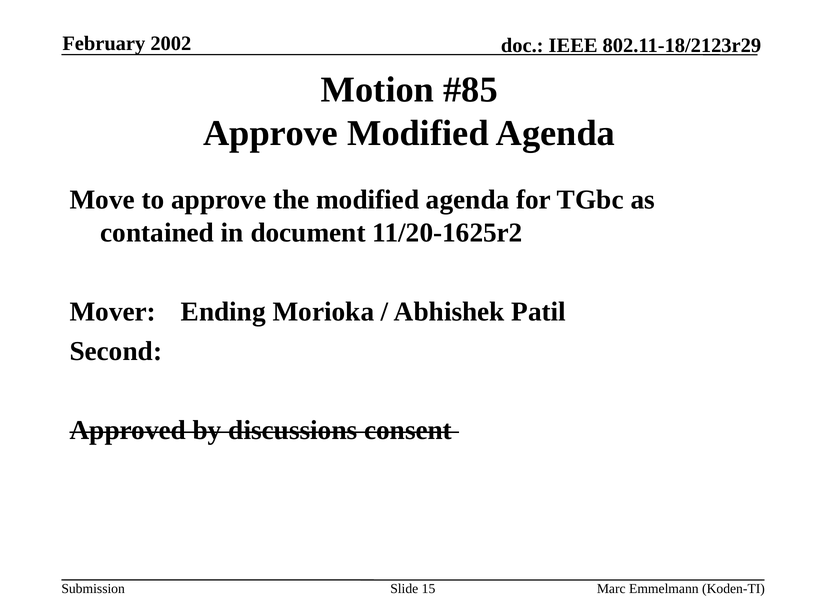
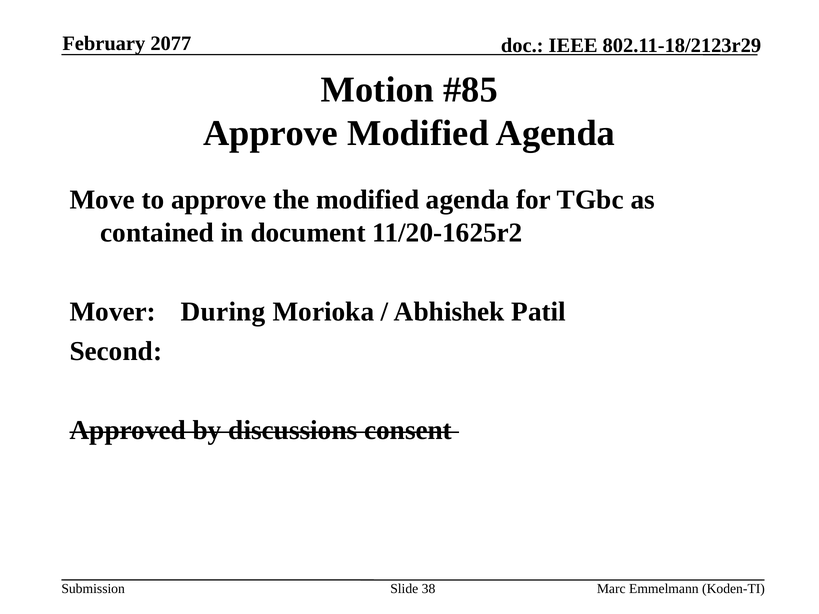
2002: 2002 -> 2077 (171, 43)
Ending: Ending -> During (223, 312)
15: 15 -> 38 (429, 589)
